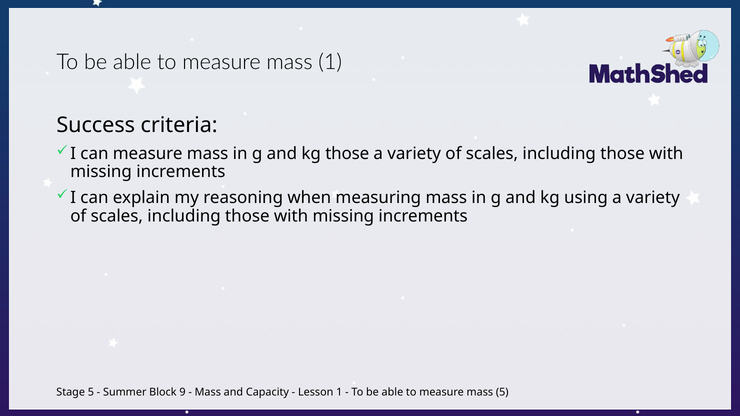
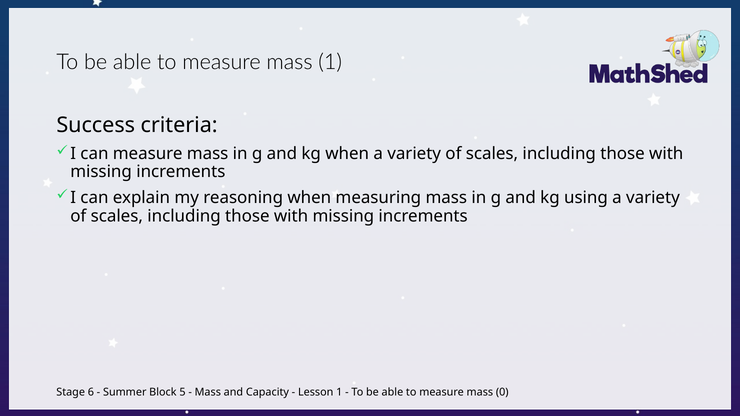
kg those: those -> when (347, 154)
Stage 5: 5 -> 6 (91, 392)
9: 9 -> 5 (183, 392)
mass 5: 5 -> 0 (502, 392)
